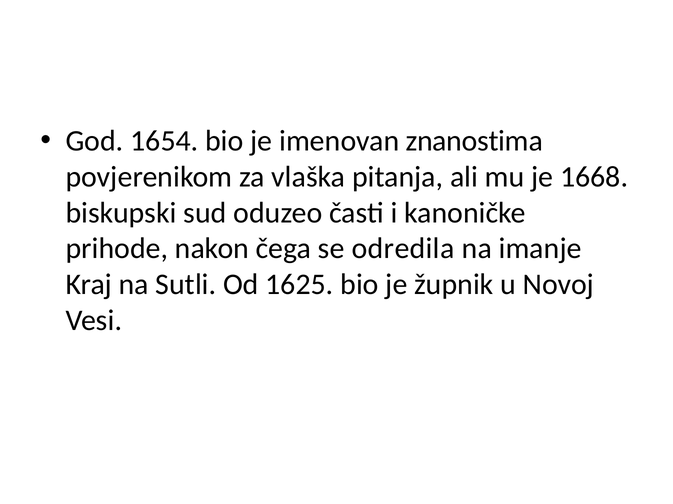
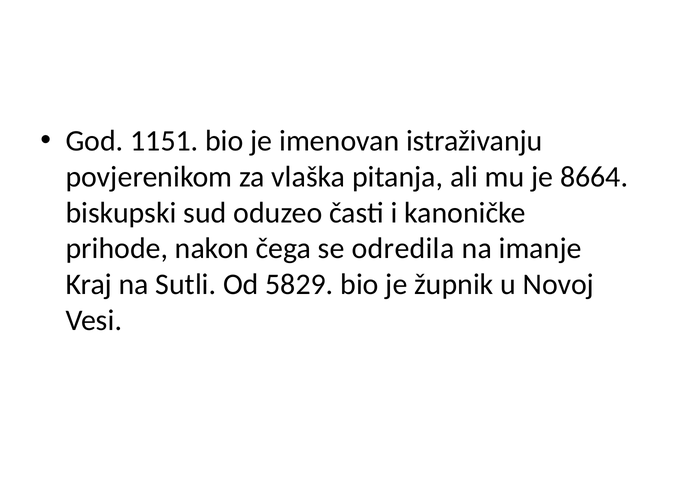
1654: 1654 -> 1151 (164, 141)
znanostima: znanostima -> istraživanju (474, 141)
1668: 1668 -> 8664 (594, 177)
1625: 1625 -> 5829 (299, 285)
